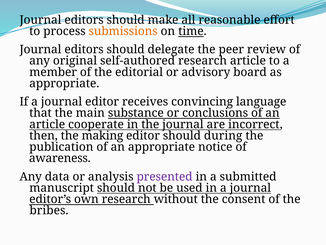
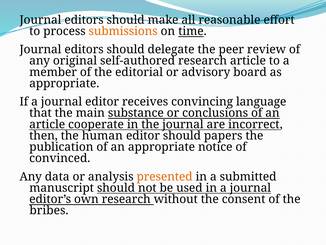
making: making -> human (102, 135)
during: during -> papers (223, 135)
awareness: awareness -> convinced (60, 158)
presented colour: purple -> orange (165, 176)
